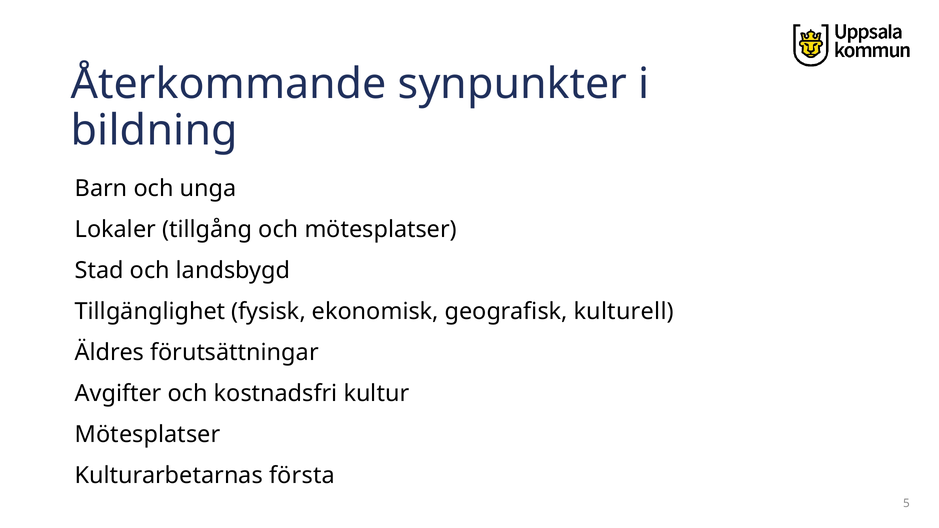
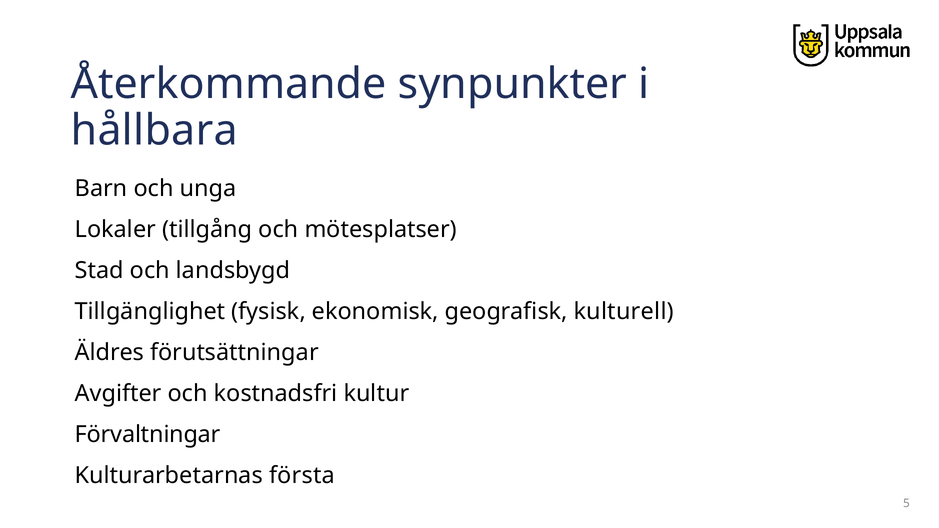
bildning: bildning -> hållbara (154, 130)
Mötesplatser: Mötesplatser -> Förvaltningar (148, 435)
